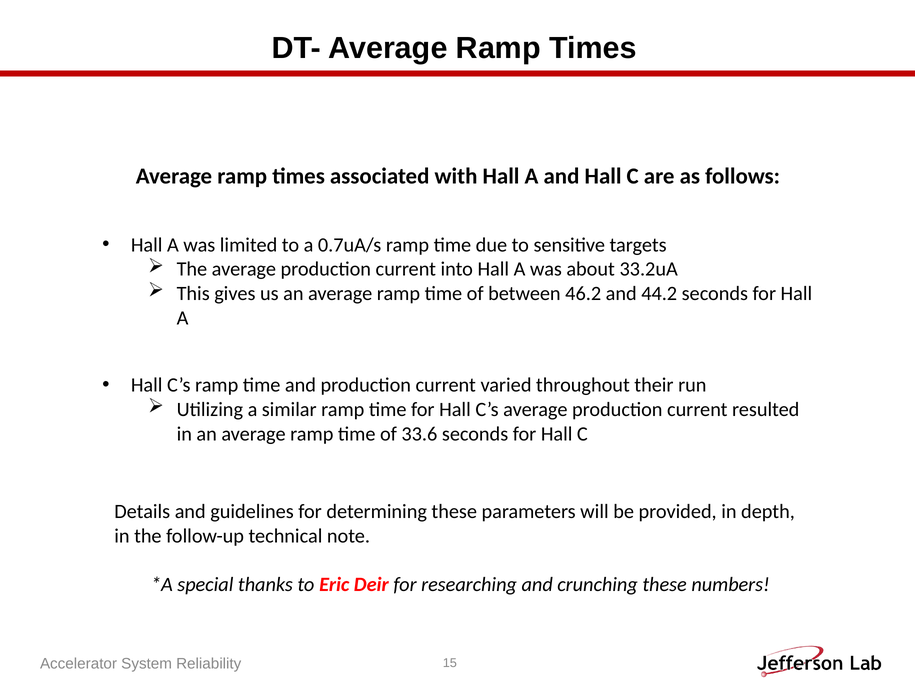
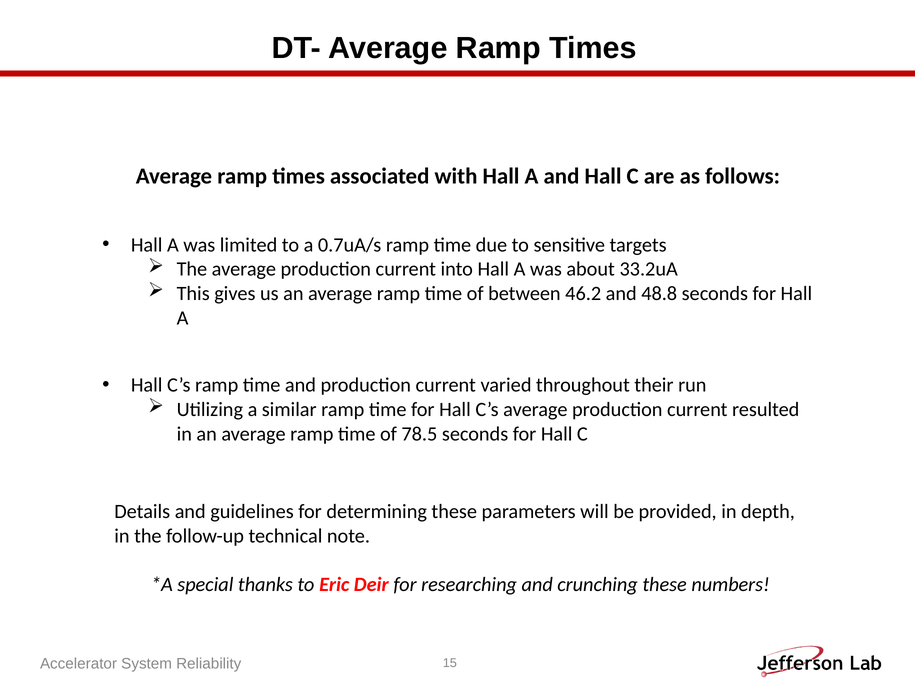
44.2: 44.2 -> 48.8 (659, 294)
33.6: 33.6 -> 78.5 (419, 434)
